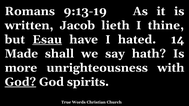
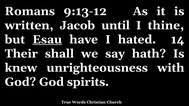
9:13-19: 9:13-19 -> 9:13-12 (85, 11)
lieth: lieth -> until (116, 25)
Made: Made -> Their (21, 54)
more: more -> knew (21, 68)
God underline: present -> none (20, 82)
